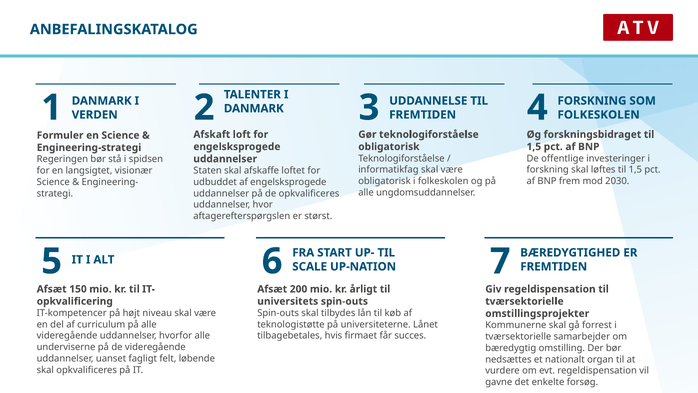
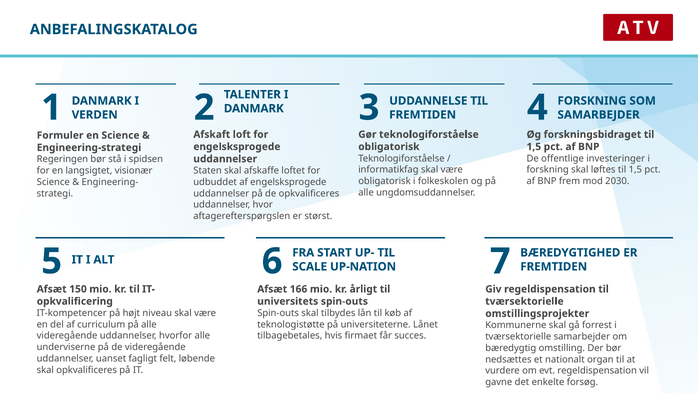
FOLKESKOLEN: FOLKESKOLEN -> SAMARBEJDER (599, 115)
200: 200 -> 166 (299, 289)
